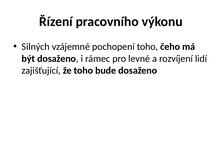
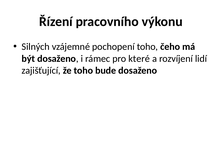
levné: levné -> které (139, 58)
